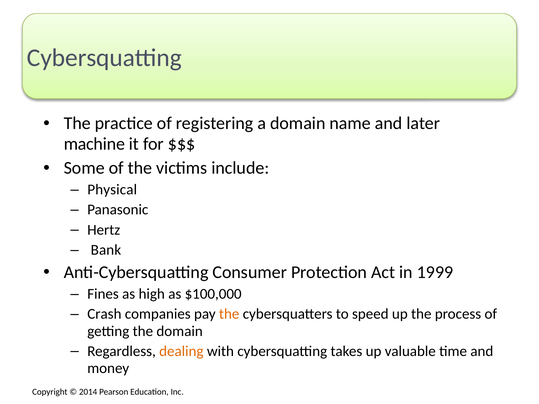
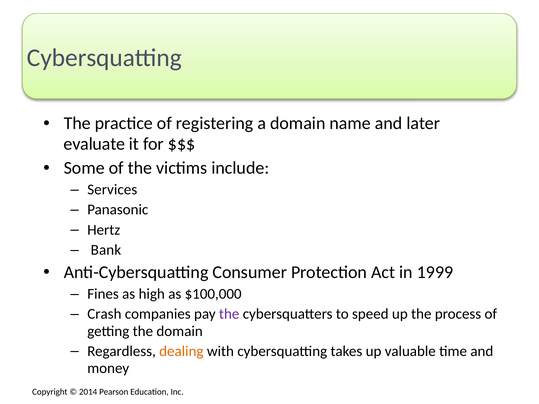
machine: machine -> evaluate (94, 144)
Physical: Physical -> Services (112, 190)
the colour: orange -> purple (229, 314)
